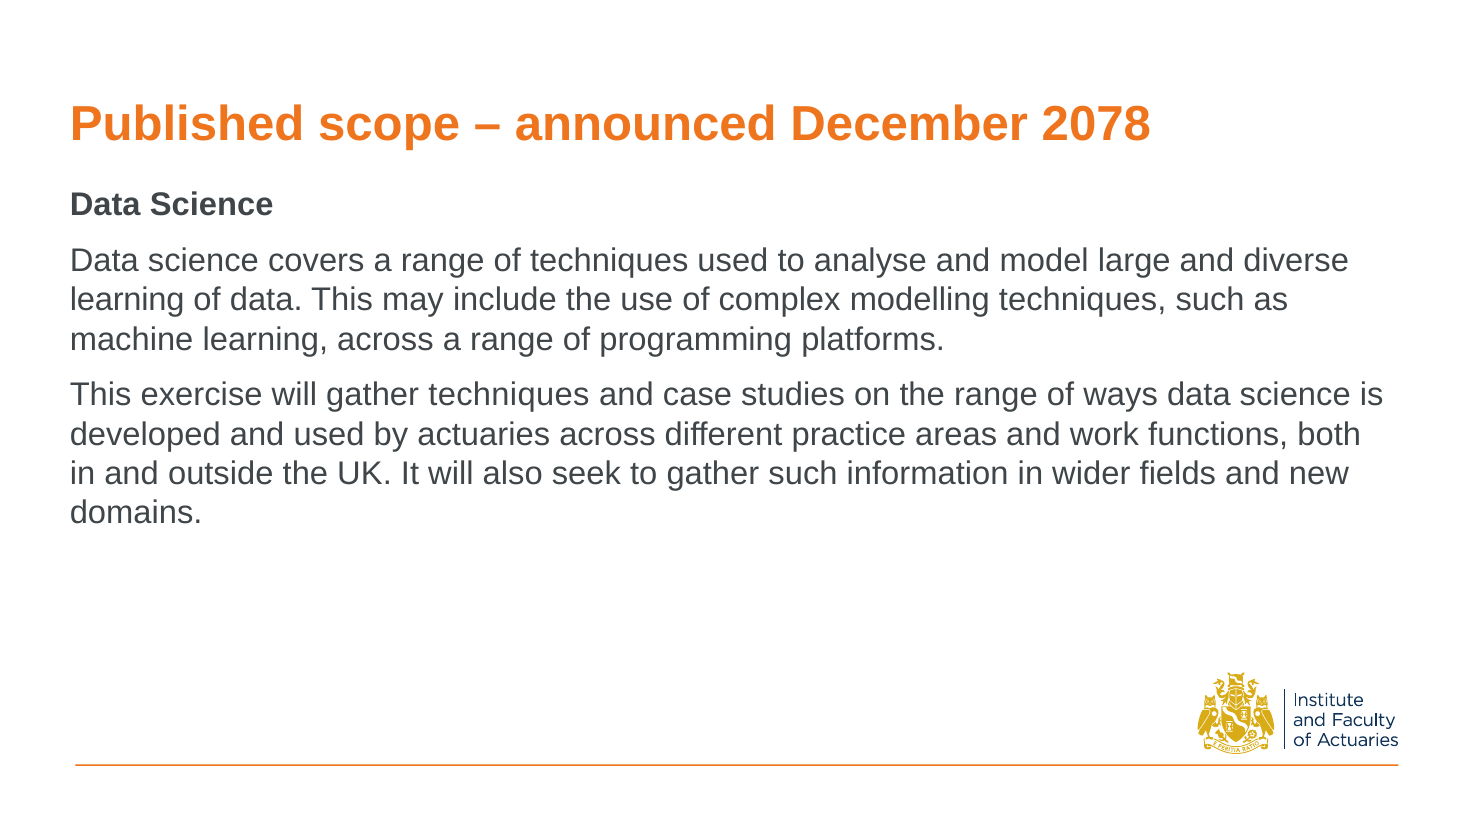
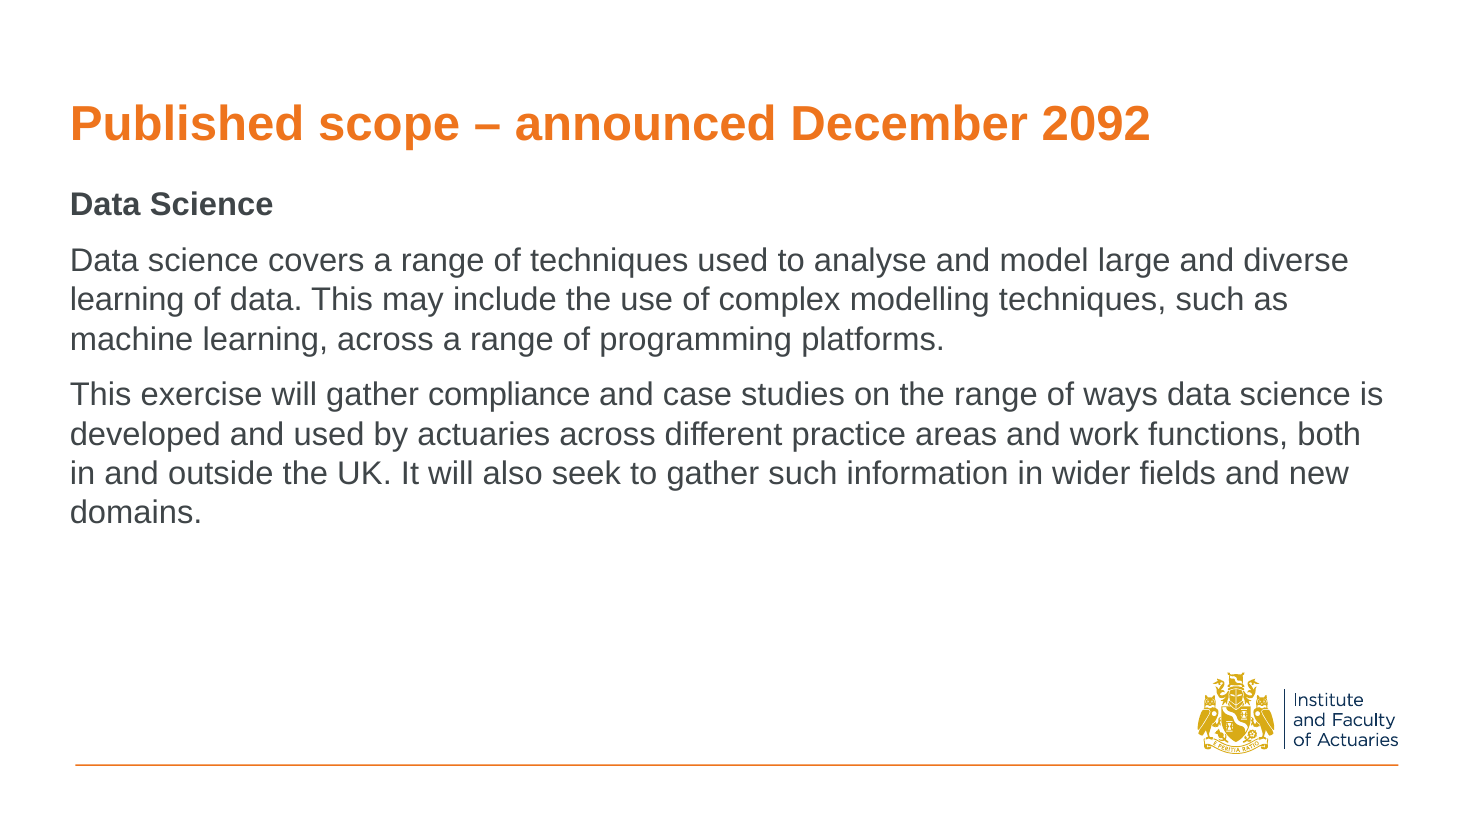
2078: 2078 -> 2092 (1096, 124)
gather techniques: techniques -> compliance (509, 395)
